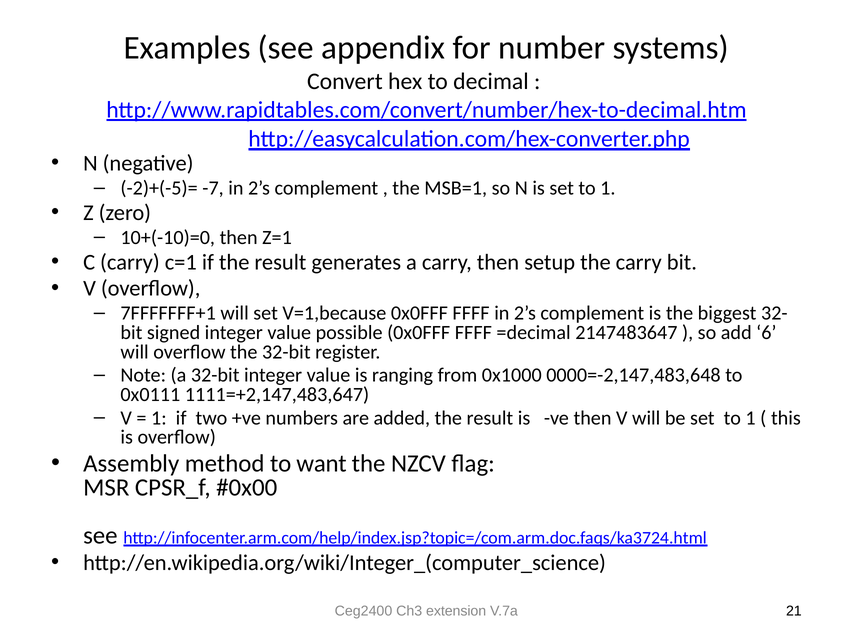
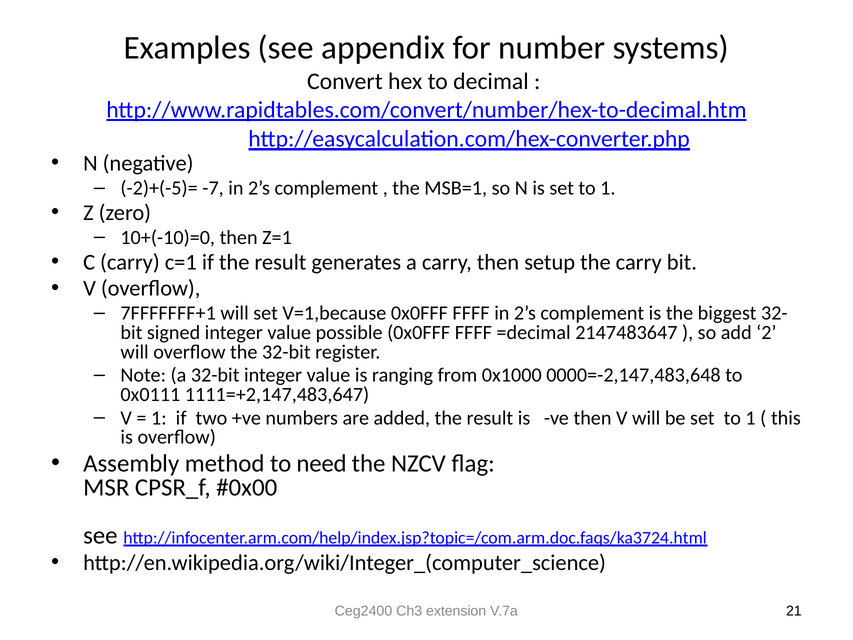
6: 6 -> 2 (766, 332)
want: want -> need (322, 464)
